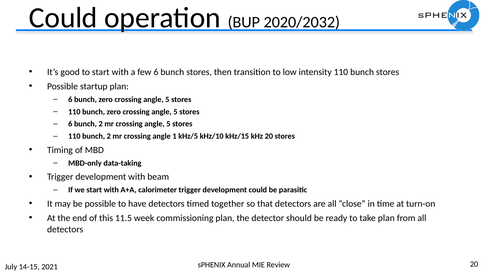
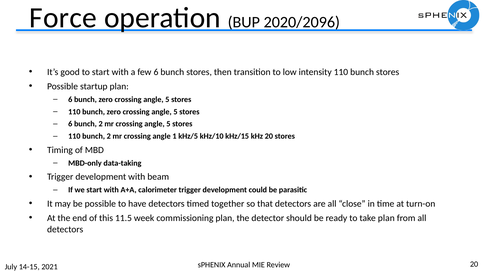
Could: Could -> Force (63, 18)
2020/2032: 2020/2032 -> 2020/2096 (302, 22)
